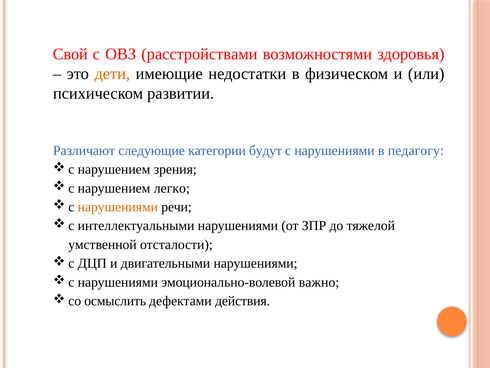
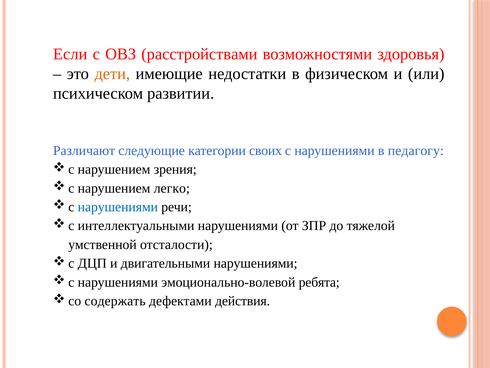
Свой: Свой -> Если (70, 54)
будут: будут -> своих (265, 150)
нарушениями colour: orange -> blue (118, 207)
важно: важно -> ребята (319, 282)
осмыслить: осмыслить -> содержать (115, 301)
